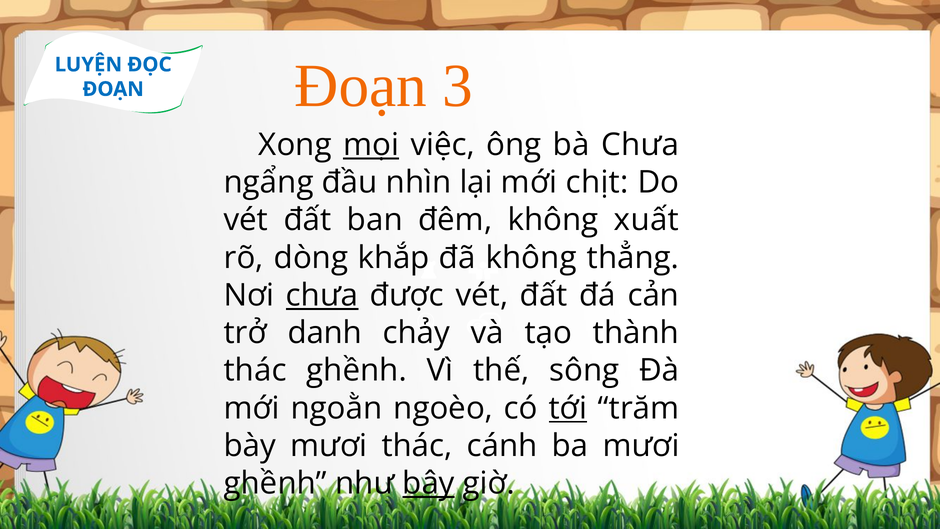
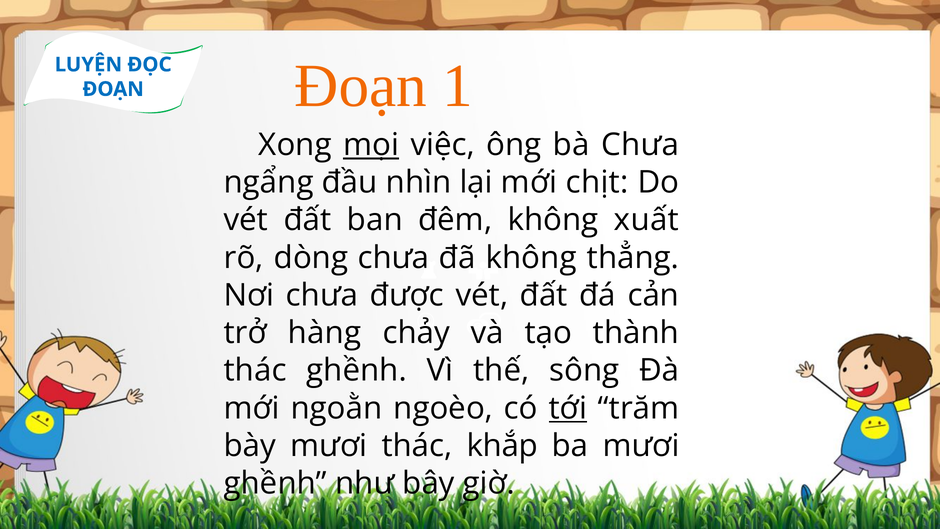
3: 3 -> 1 (458, 86)
dòng khắp: khắp -> chưa (394, 258)
chưa underline: present -> none (322, 295)
danh: danh -> hàng (325, 333)
cánh: cánh -> khắp (502, 446)
bây underline: present -> none (429, 483)
